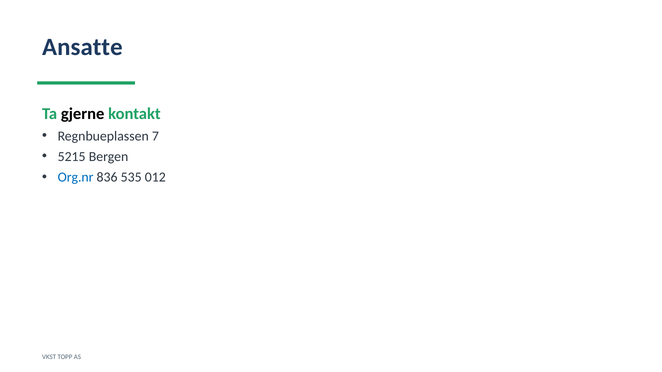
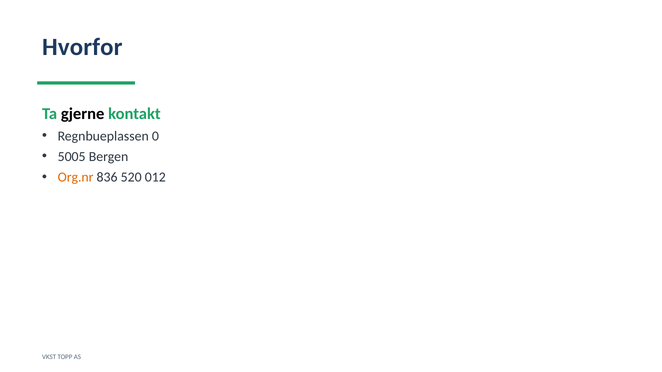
Ansatte: Ansatte -> Hvorfor (82, 47)
7: 7 -> 0 (155, 136)
5215: 5215 -> 5005 (72, 157)
Org.nr colour: blue -> orange (76, 178)
535: 535 -> 520 (131, 178)
